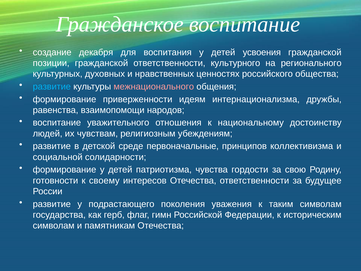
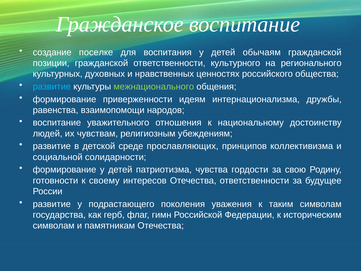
декабря: декабря -> поселке (96, 52)
усвоения: усвоения -> обычаям (262, 52)
межнационального colour: pink -> light green (154, 87)
первоначальные: первоначальные -> прославляющих (183, 146)
